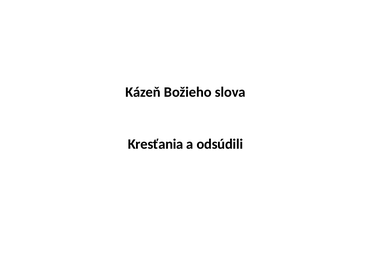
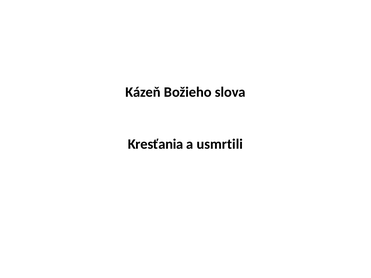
odsúdili: odsúdili -> usmrtili (220, 144)
